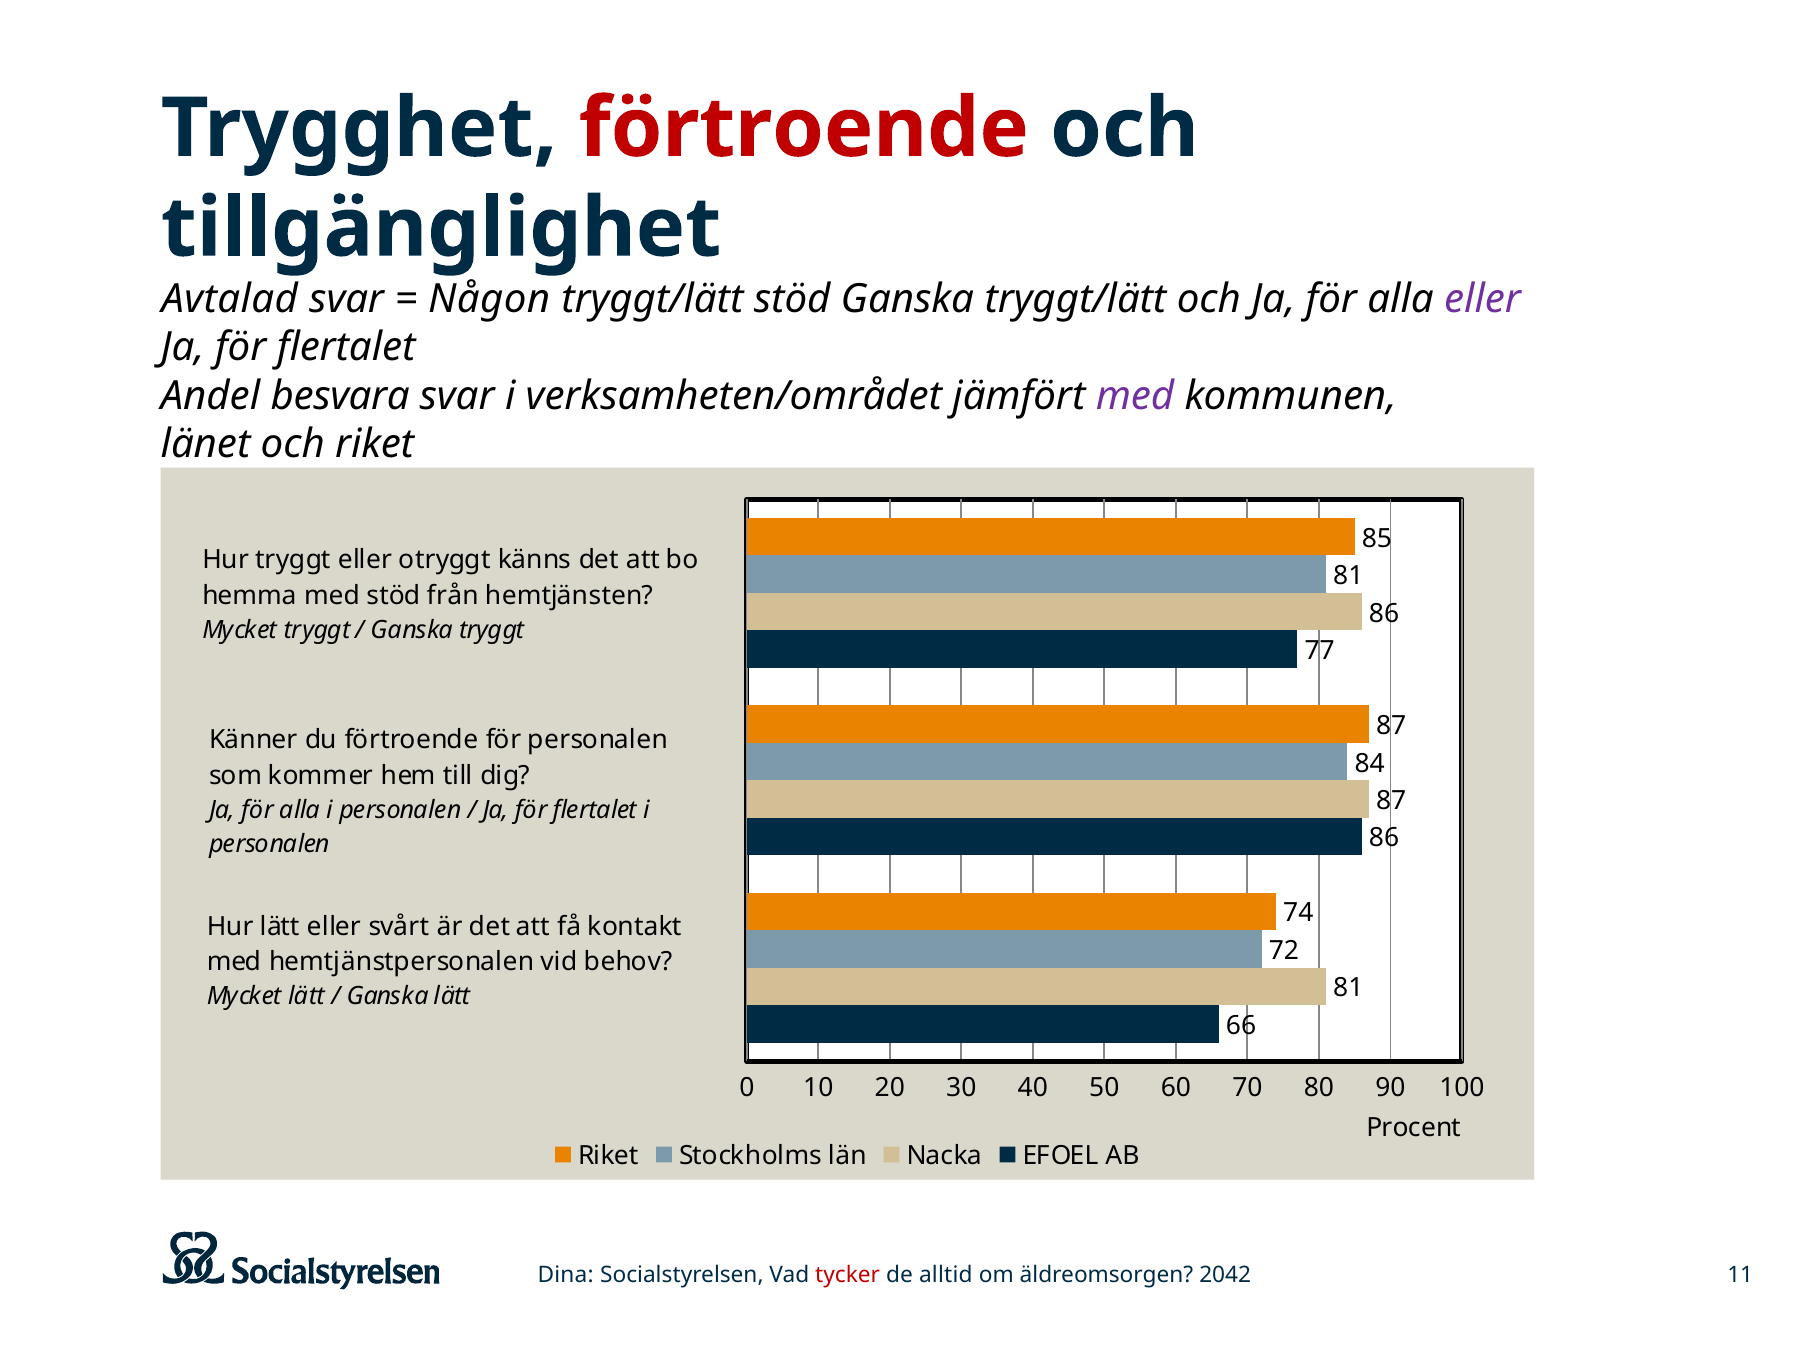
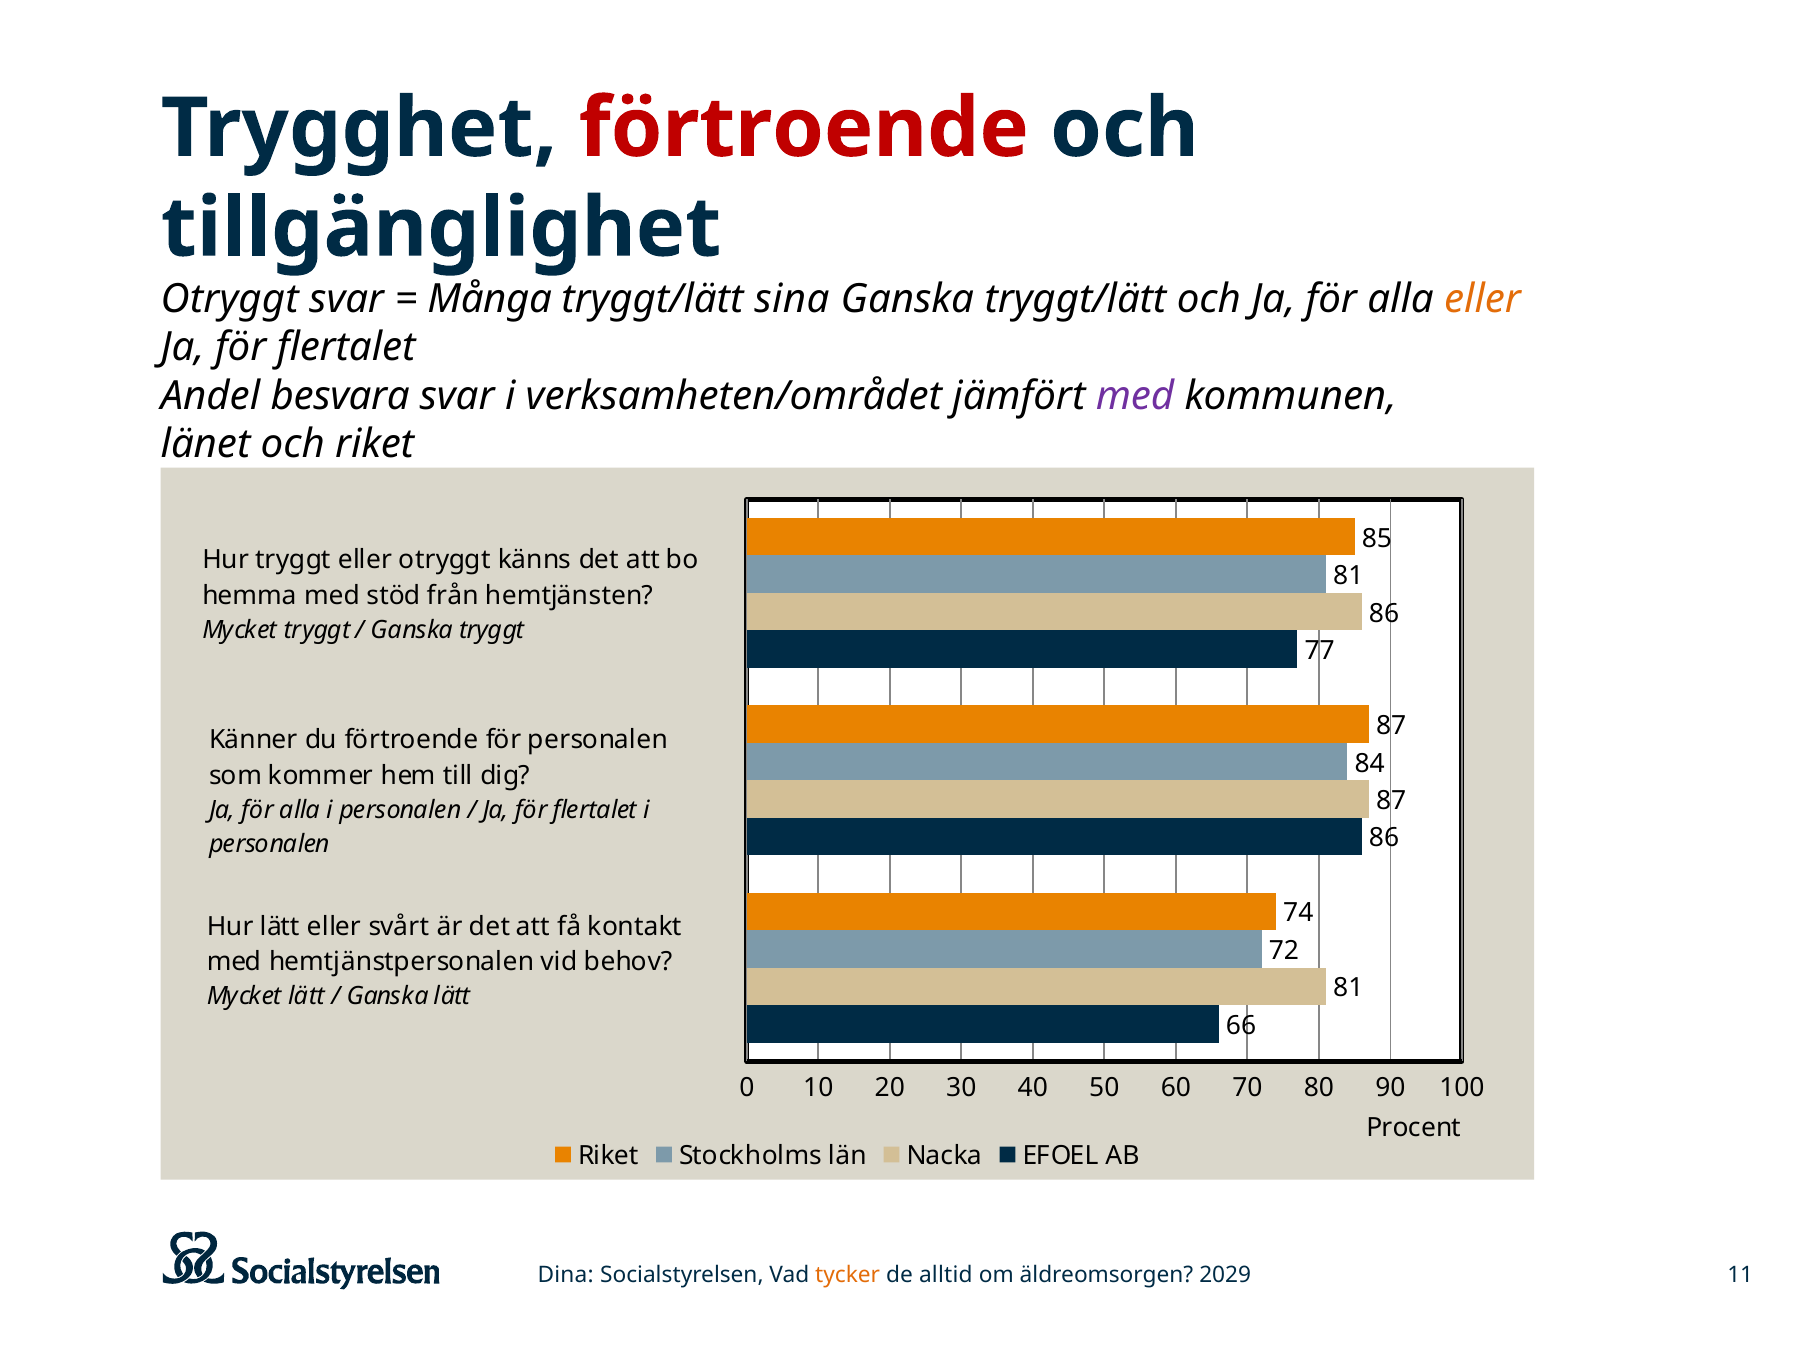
Avtalad: Avtalad -> Otryggt (230, 299)
Någon: Någon -> Många (490, 299)
tryggt/lätt stöd: stöd -> sina (792, 299)
eller colour: purple -> orange (1483, 299)
tycker colour: red -> orange (848, 1275)
2042: 2042 -> 2029 (1225, 1275)
